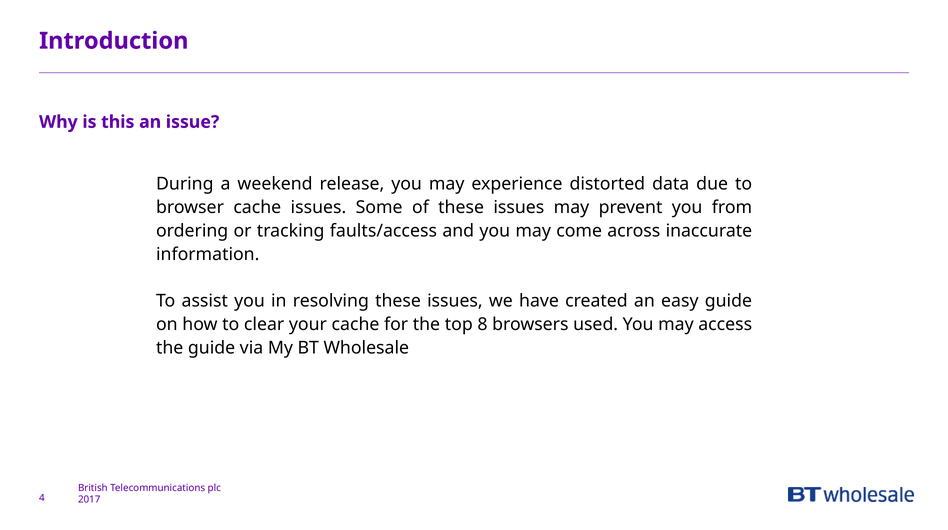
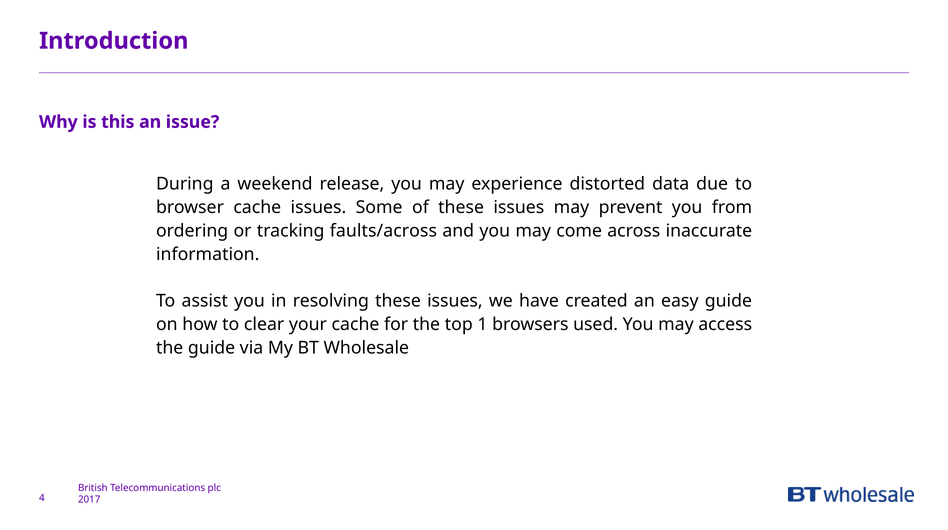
faults/access: faults/access -> faults/across (383, 231)
8: 8 -> 1 (482, 324)
